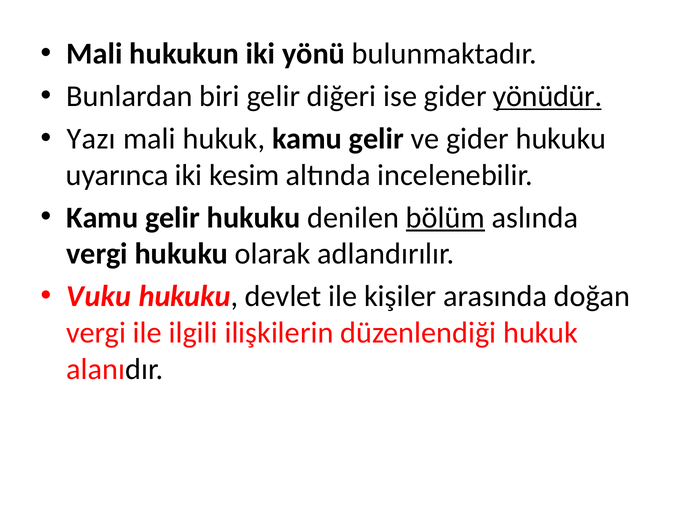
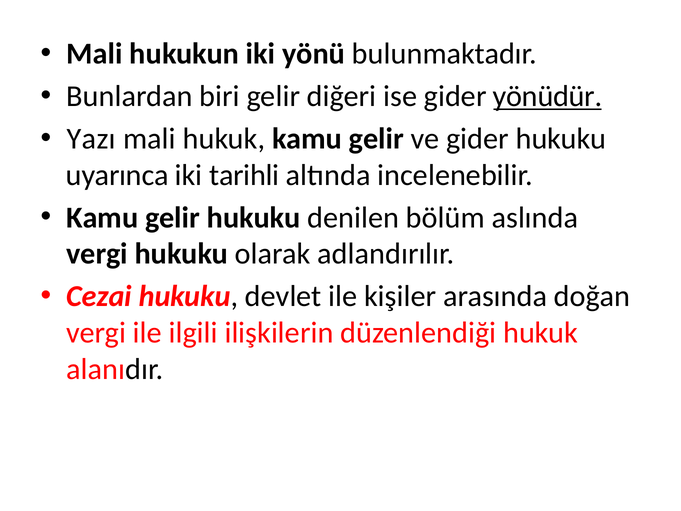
kesim: kesim -> tarihli (244, 175)
bölüm underline: present -> none (445, 217)
Vuku: Vuku -> Cezai (99, 296)
